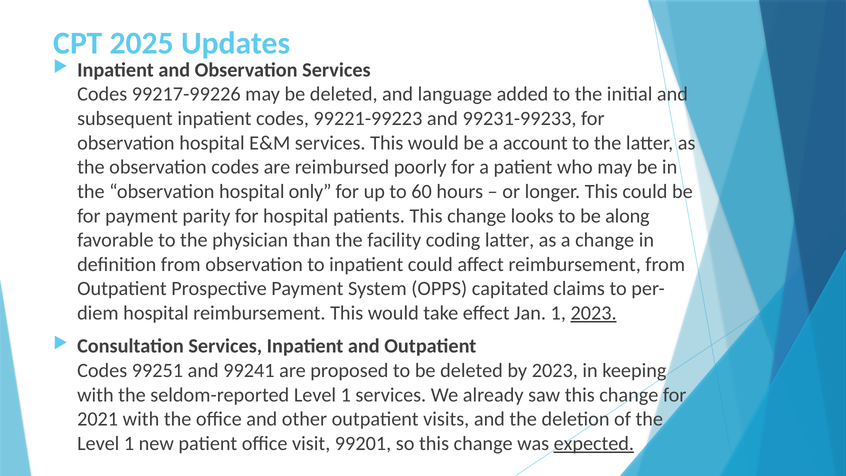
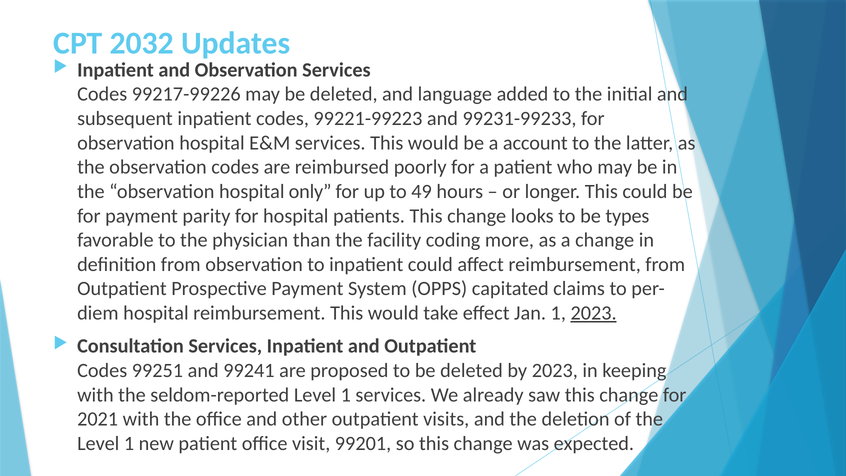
2025: 2025 -> 2032 (142, 43)
60: 60 -> 49 (422, 191)
along: along -> types (627, 216)
coding latter: latter -> more (510, 240)
expected underline: present -> none (594, 443)
